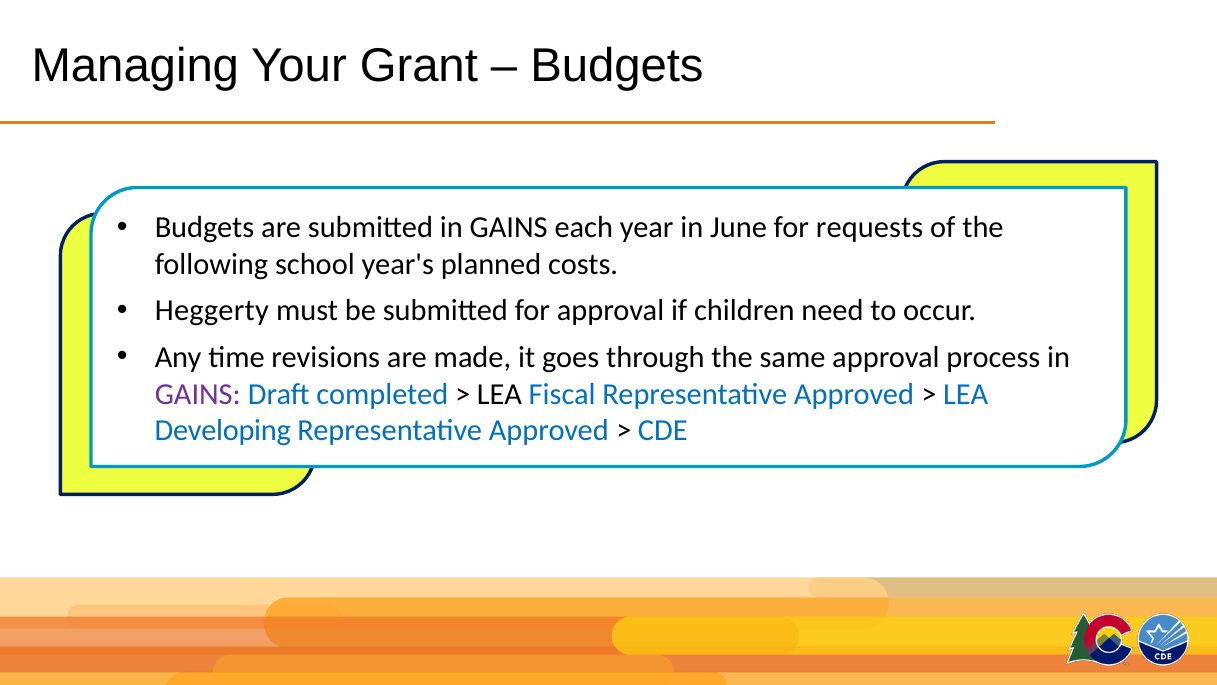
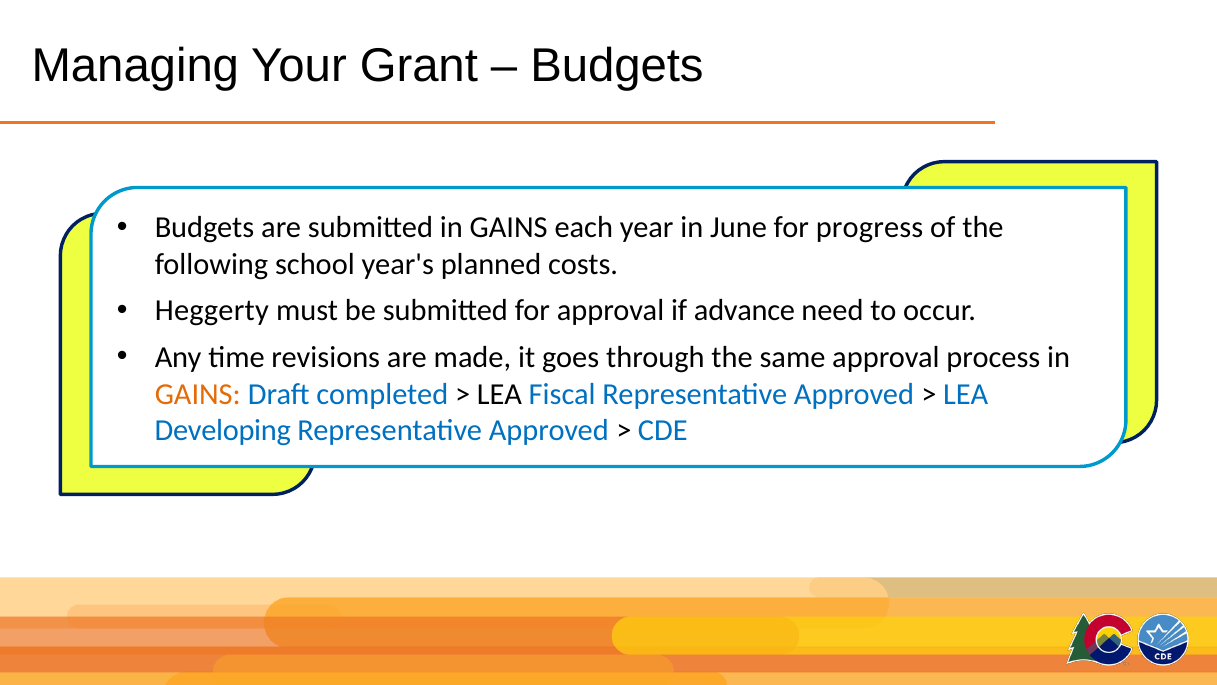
requests: requests -> progress (870, 227)
children: children -> advance (744, 311)
GAINS colour: purple -> orange (198, 394)
